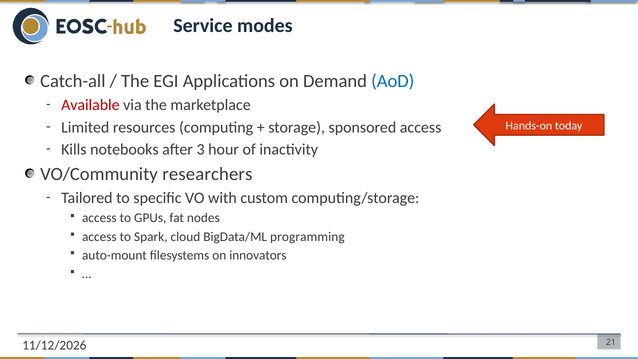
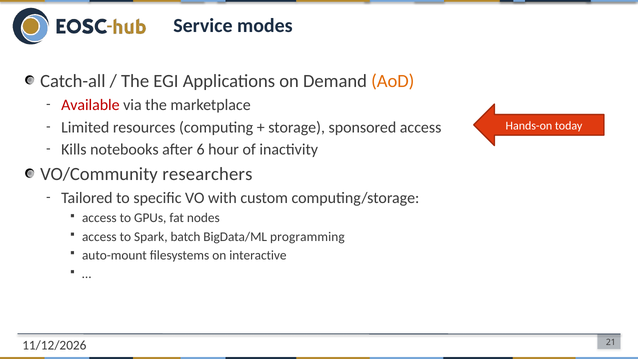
AoD colour: blue -> orange (393, 81)
3: 3 -> 6 (201, 150)
cloud: cloud -> batch (185, 237)
innovators: innovators -> interactive (258, 255)
